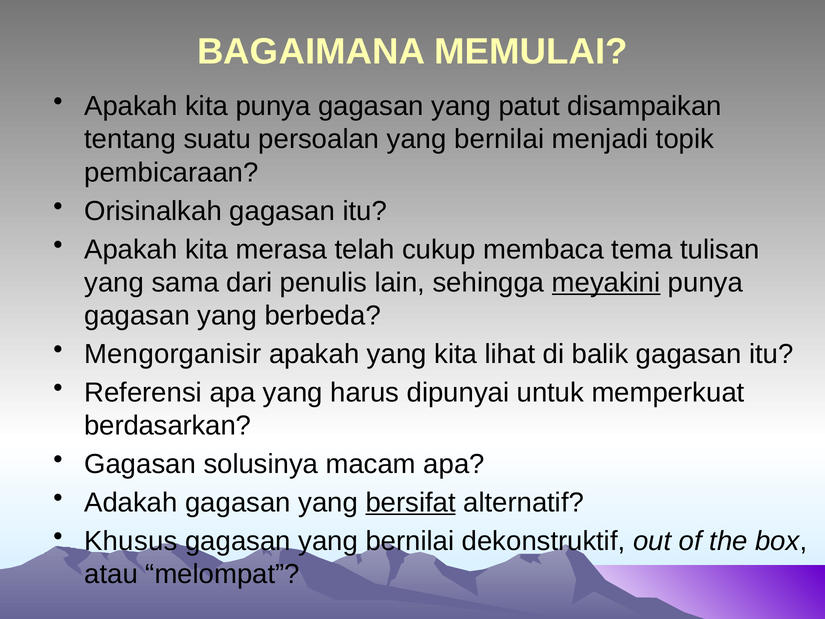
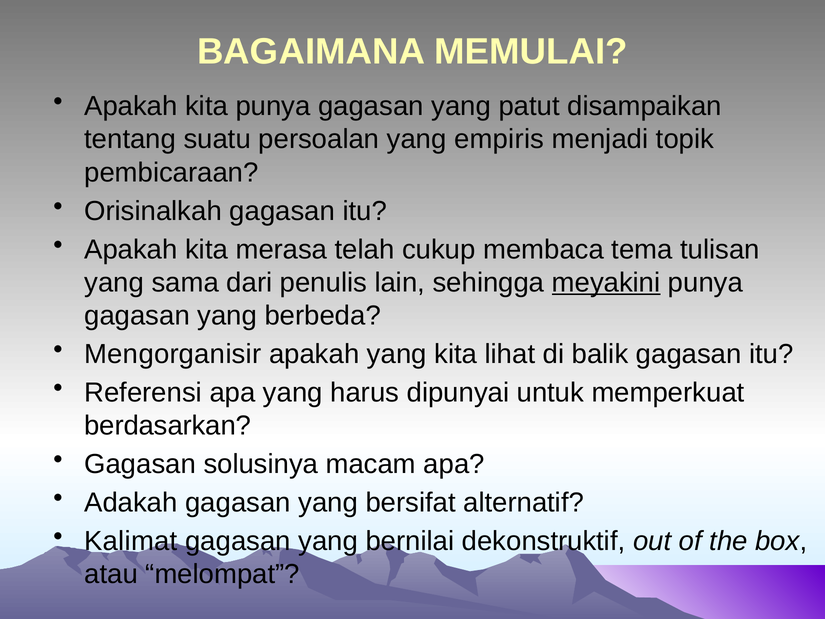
persoalan yang bernilai: bernilai -> empiris (499, 139)
bersifat underline: present -> none (411, 502)
Khusus: Khusus -> Kalimat (131, 541)
